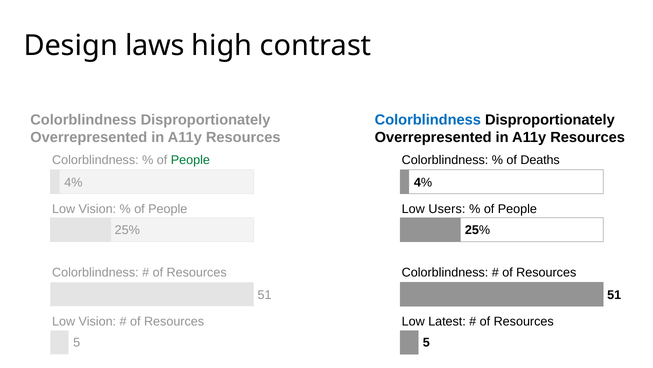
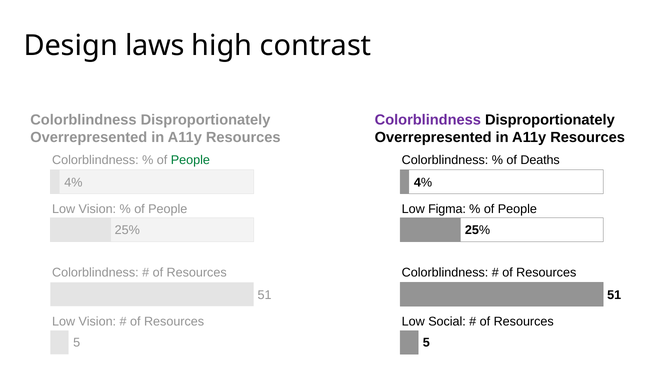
Colorblindness colour: blue -> purple (428, 120)
Users: Users -> Figma (447, 209)
Latest: Latest -> Social (447, 321)
